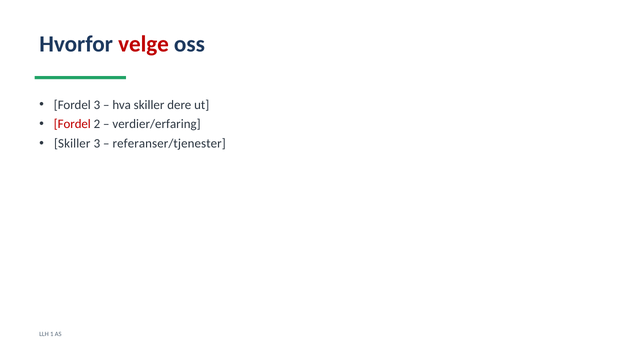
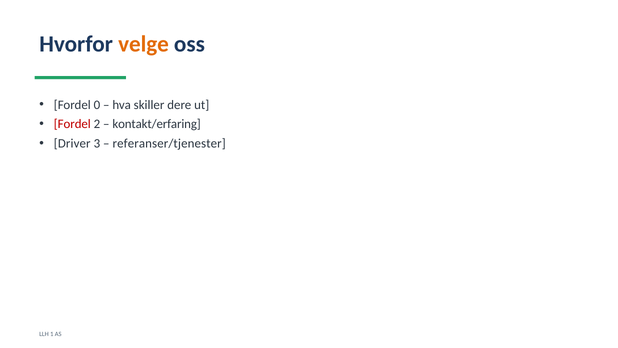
velge colour: red -> orange (144, 44)
Fordel 3: 3 -> 0 (97, 105)
verdier/erfaring: verdier/erfaring -> kontakt/erfaring (157, 124)
Skiller: Skiller -> Driver (72, 143)
